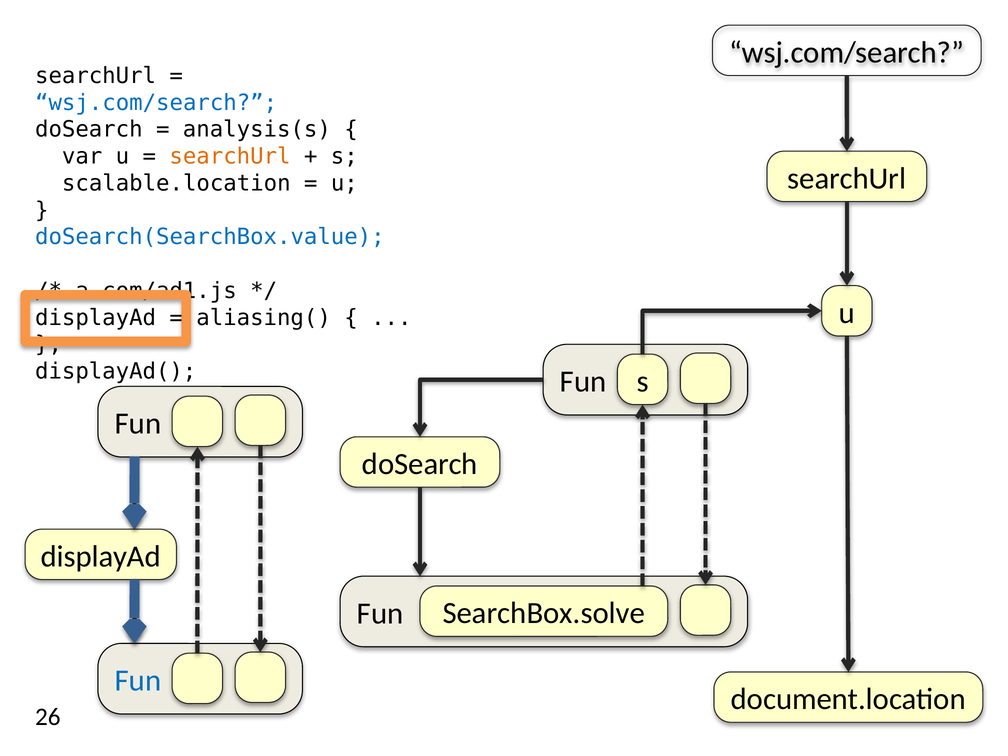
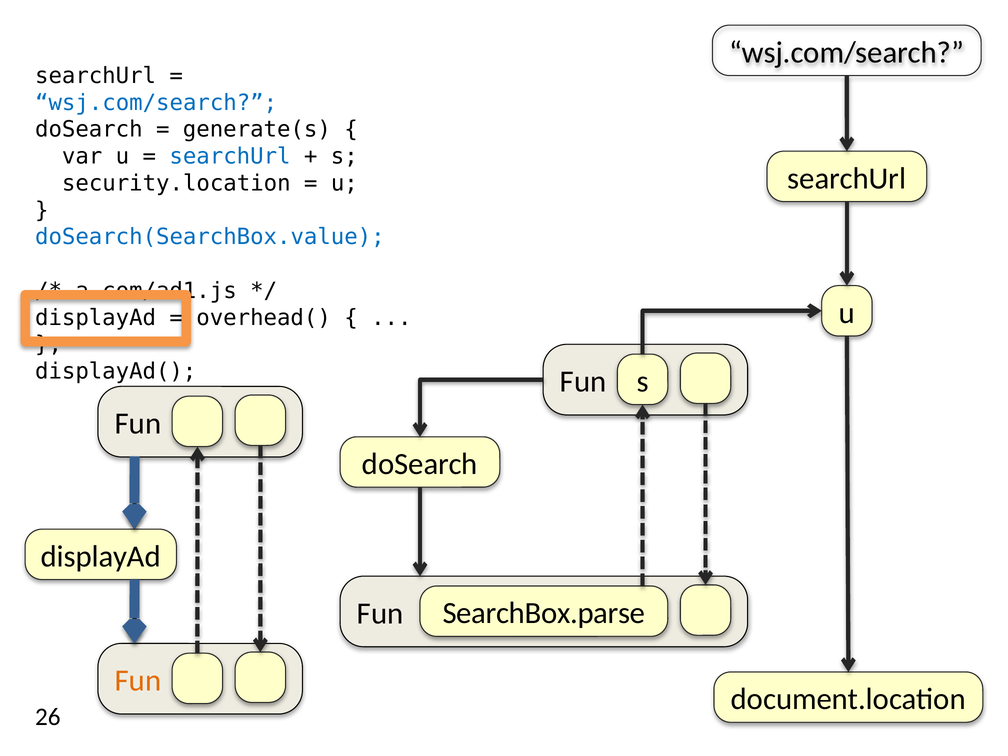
analysis(s: analysis(s -> generate(s (257, 130)
searchUrl colour: orange -> blue (230, 156)
scalable.location: scalable.location -> security.location (176, 183)
aliasing(: aliasing( -> overhead( (264, 318)
SearchBox.solve: SearchBox.solve -> SearchBox.parse (544, 613)
Fun colour: blue -> orange (138, 681)
